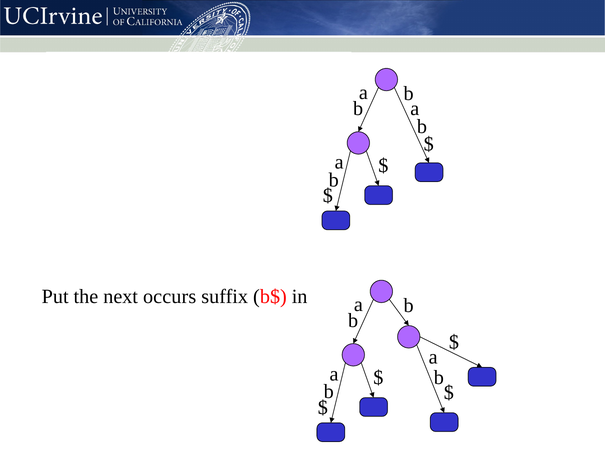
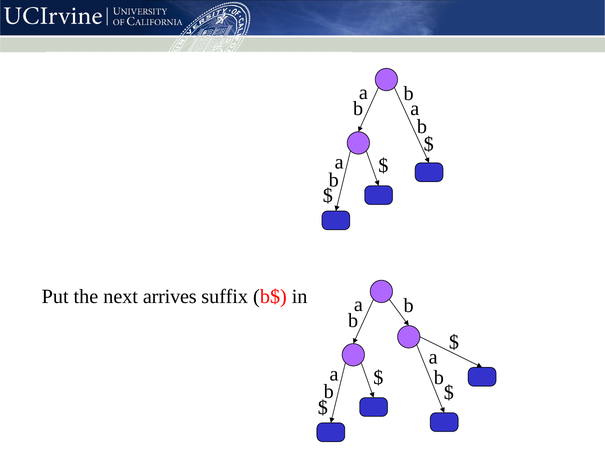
occurs: occurs -> arrives (170, 296)
